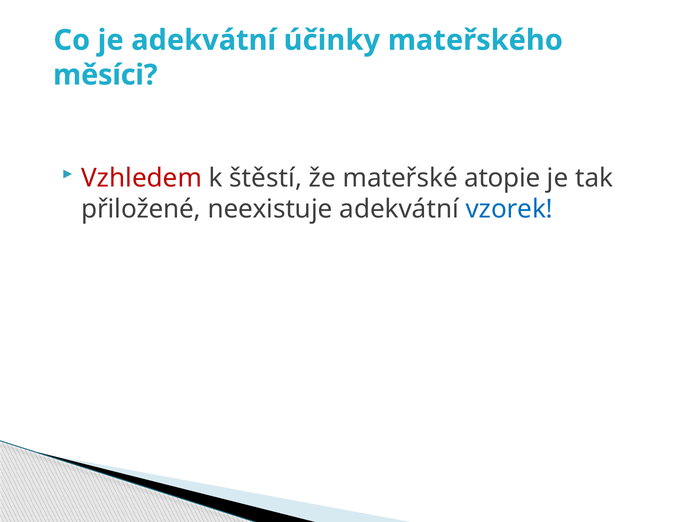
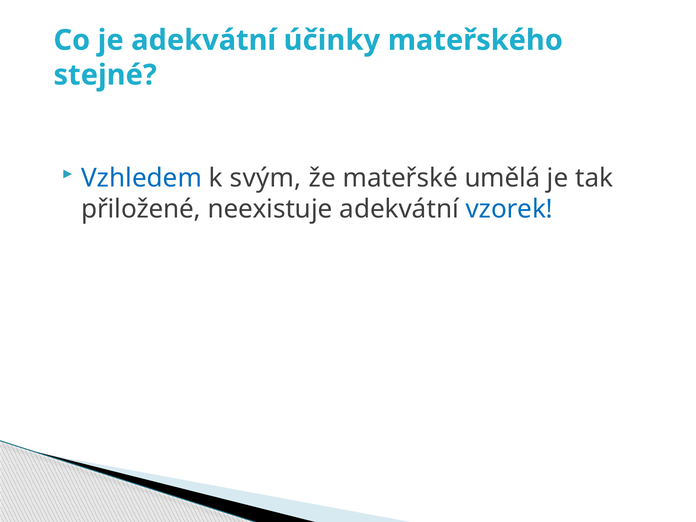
měsíci: měsíci -> stejné (105, 75)
Vzhledem colour: red -> blue (142, 178)
štěstí: štěstí -> svým (266, 178)
atopie: atopie -> umělá (502, 178)
